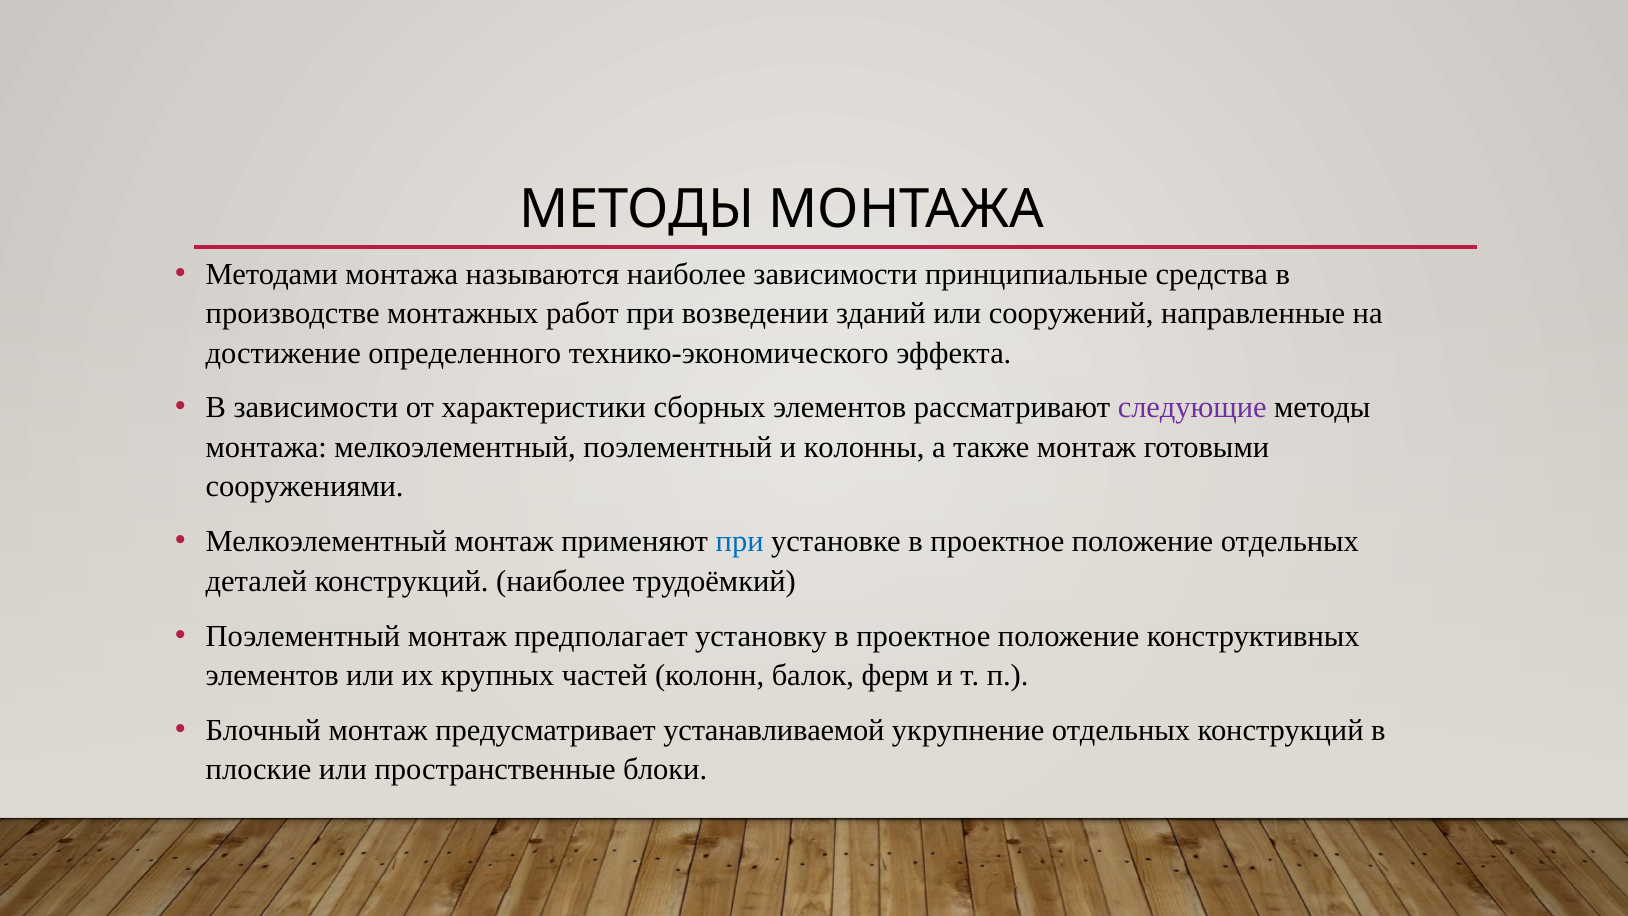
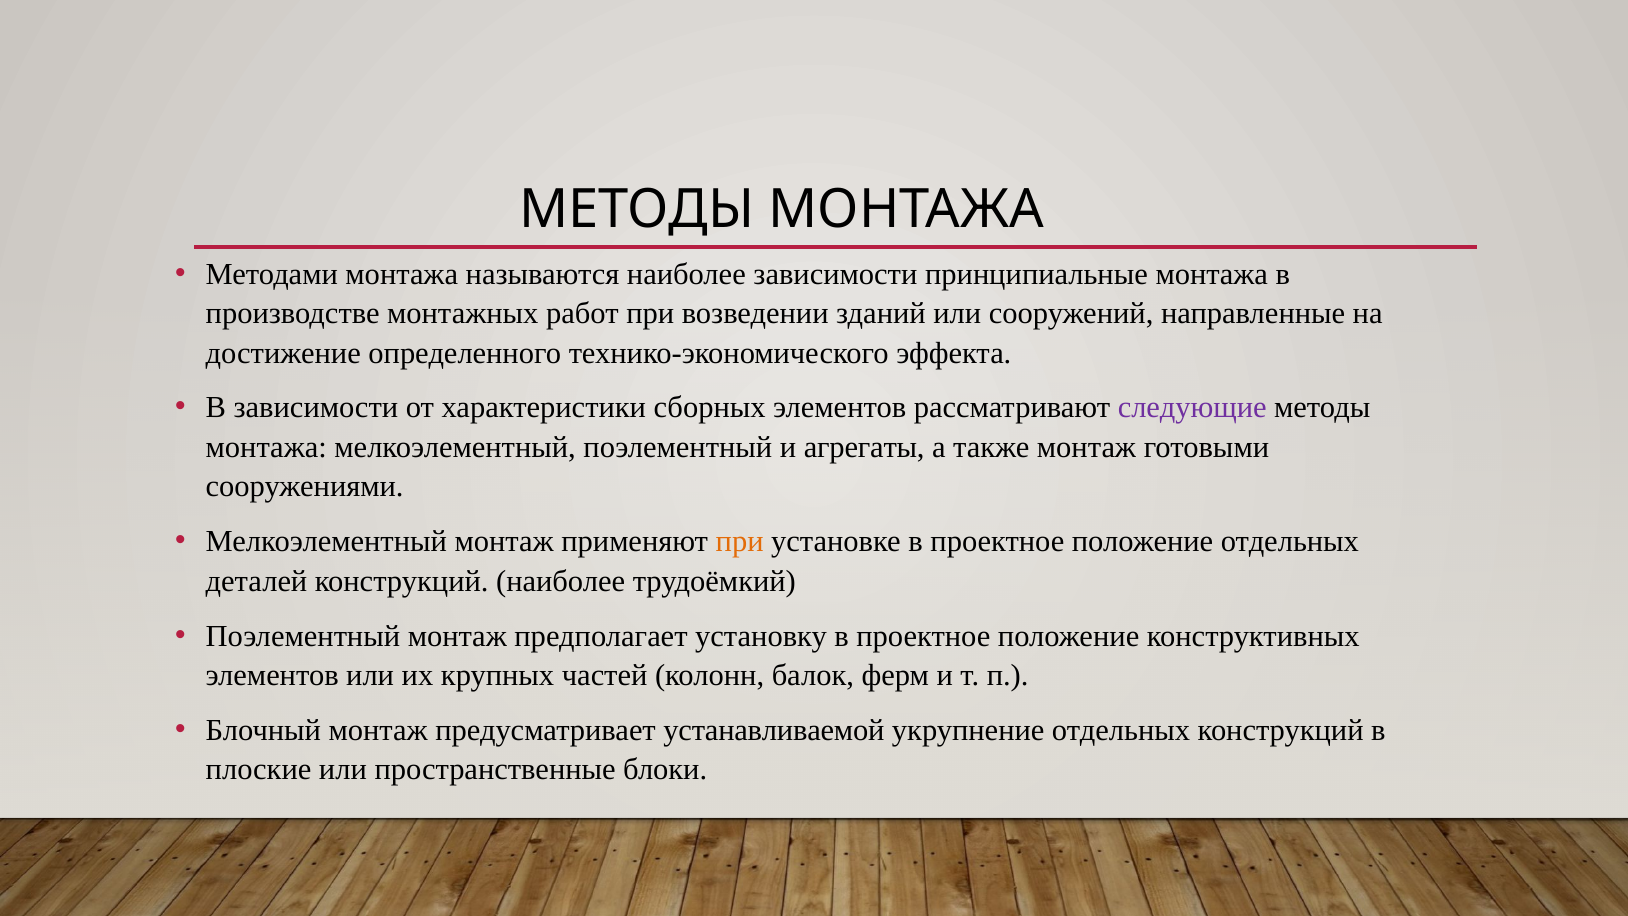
принципиальные средства: средства -> монтажа (1212, 274)
колонны: колонны -> агрегаты (864, 447)
при colour: blue -> orange (740, 541)
